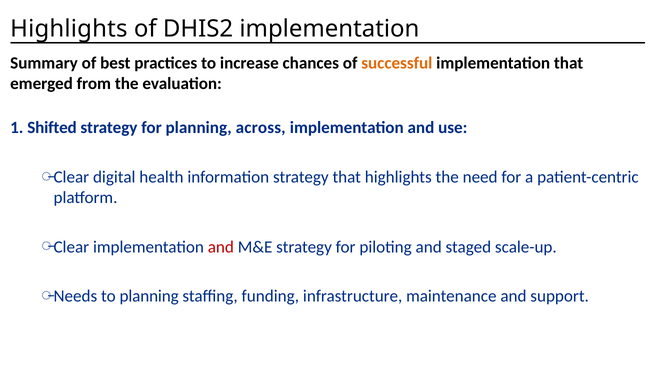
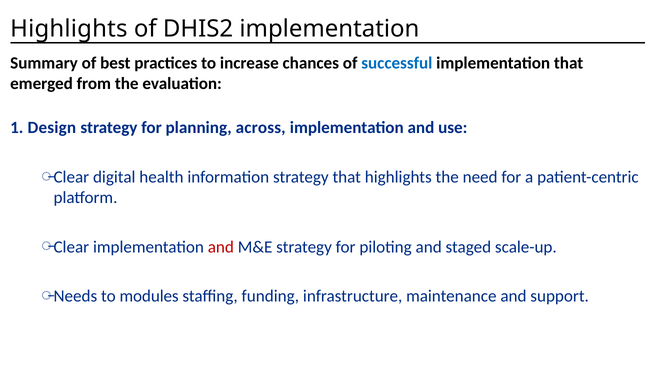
successful colour: orange -> blue (397, 63)
Shifted: Shifted -> Design (52, 128)
to planning: planning -> modules (149, 296)
